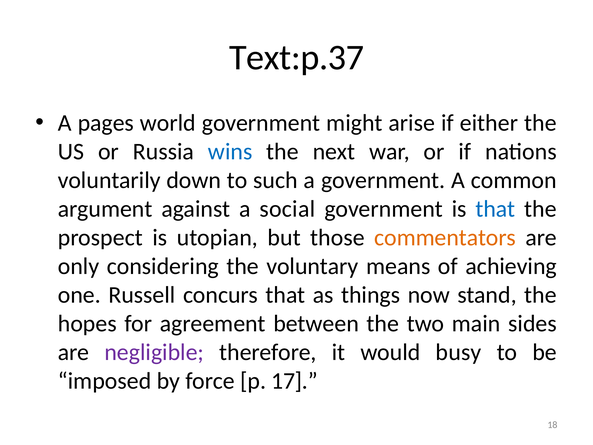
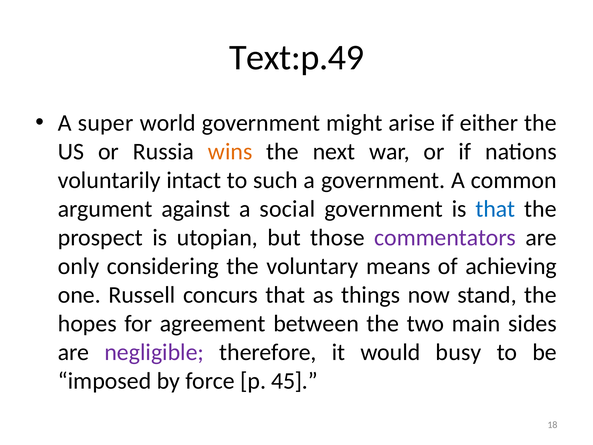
Text:p.37: Text:p.37 -> Text:p.49 (297, 57)
pages: pages -> super (106, 123)
wins colour: blue -> orange (230, 151)
down: down -> intact (194, 180)
commentators colour: orange -> purple (445, 237)
17: 17 -> 45 (294, 381)
